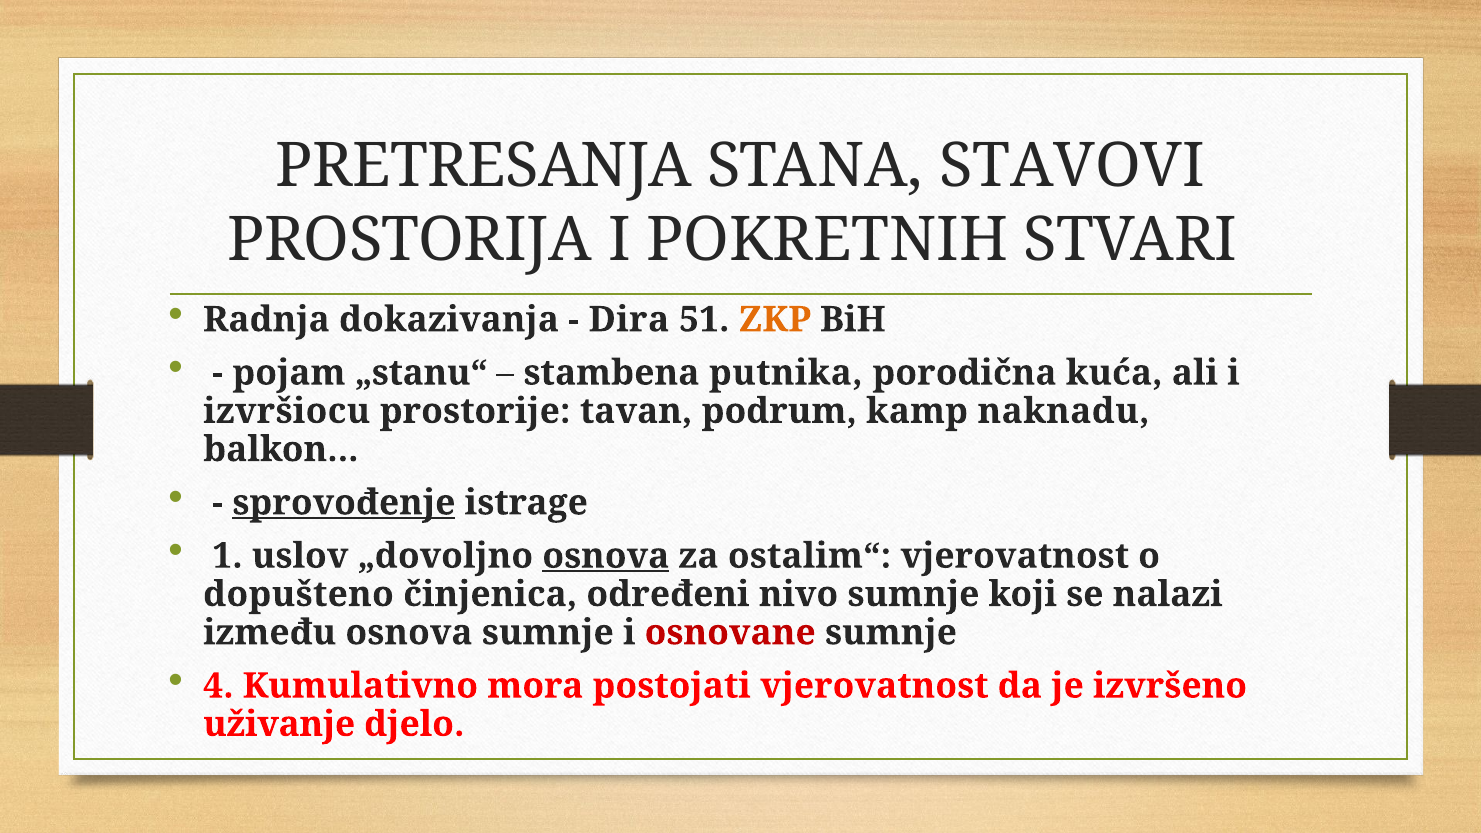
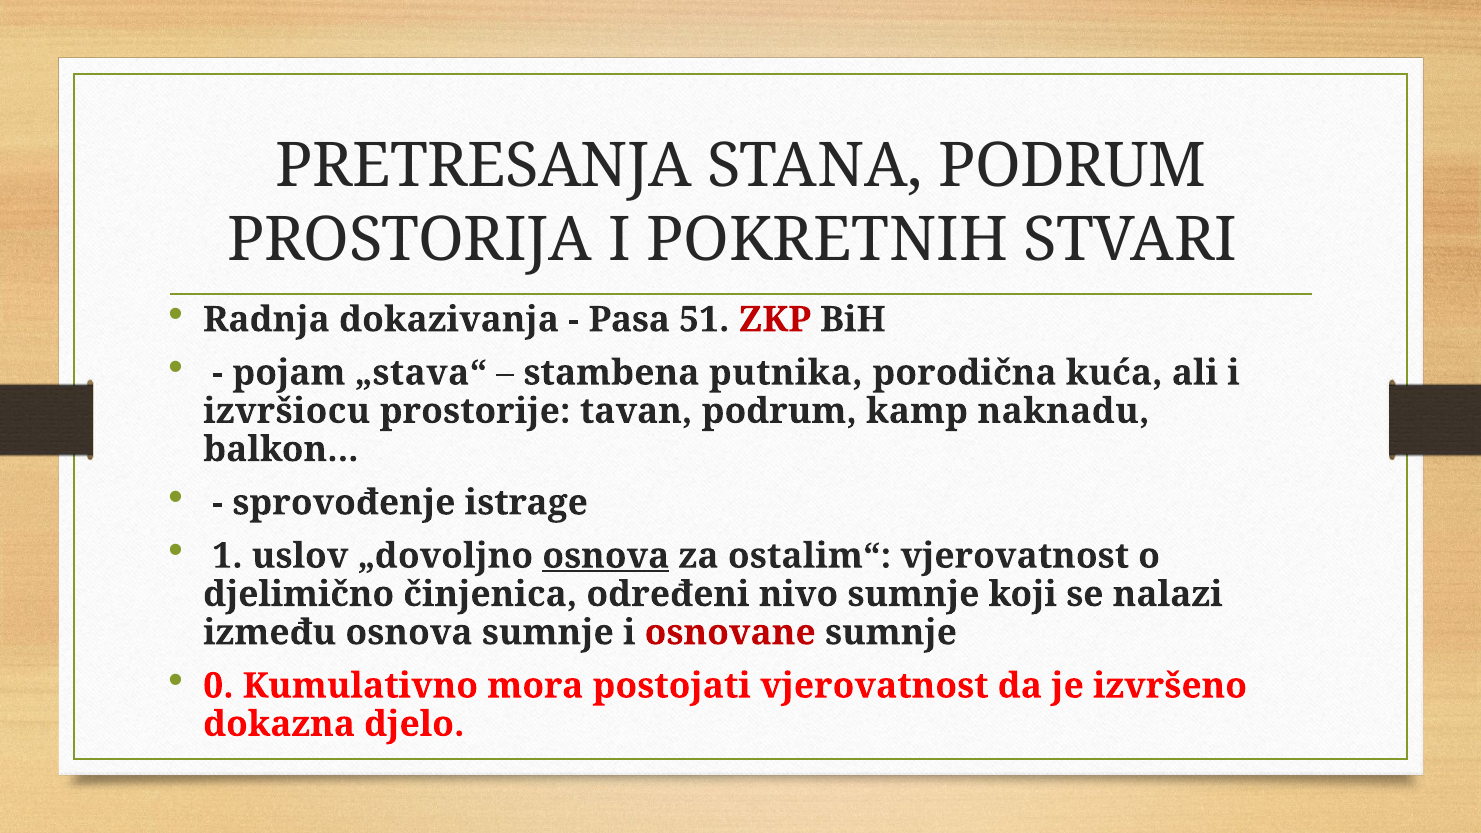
STANA STAVOVI: STAVOVI -> PODRUM (1072, 166)
Dira: Dira -> Pasa (629, 320)
ZKP colour: orange -> red (775, 320)
„stanu“: „stanu“ -> „stava“ (421, 373)
sprovođenje underline: present -> none (344, 503)
dopušteno: dopušteno -> djelimično (299, 594)
4: 4 -> 0 (218, 686)
uživanje: uživanje -> dokazna (279, 724)
